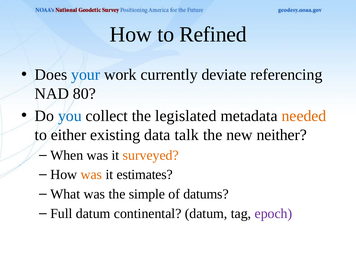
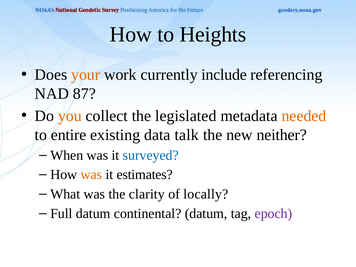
Refined: Refined -> Heights (213, 34)
your colour: blue -> orange (86, 75)
deviate: deviate -> include (224, 75)
80: 80 -> 87 (84, 94)
you colour: blue -> orange (70, 116)
either: either -> entire (69, 135)
surveyed colour: orange -> blue (151, 155)
simple: simple -> clarity (147, 194)
datums: datums -> locally (206, 194)
